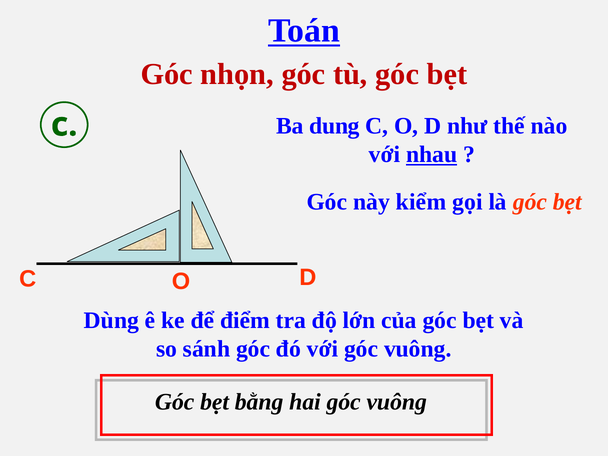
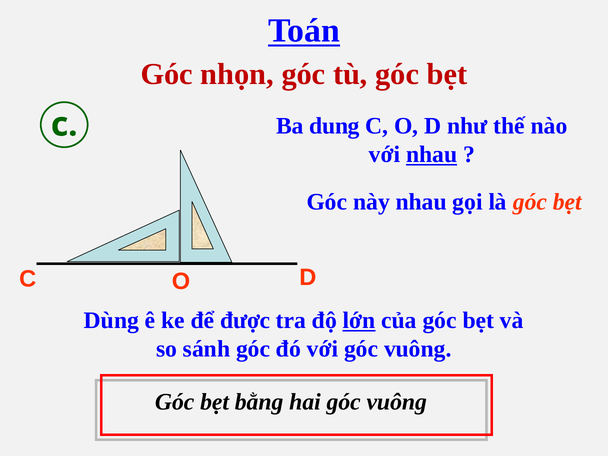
này kiểm: kiểm -> nhau (421, 202)
điểm: điểm -> được (245, 321)
lớn underline: none -> present (359, 321)
